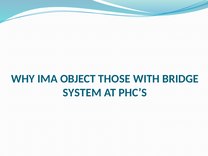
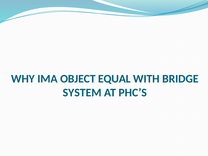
THOSE: THOSE -> EQUAL (114, 79)
